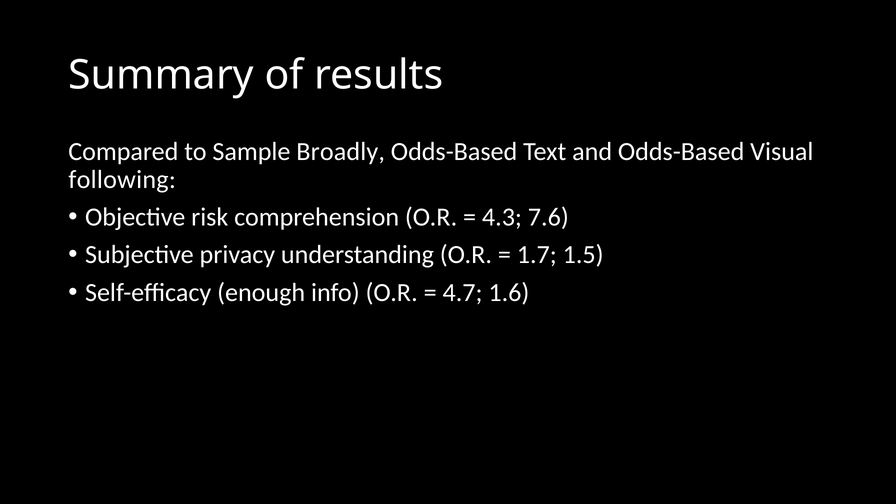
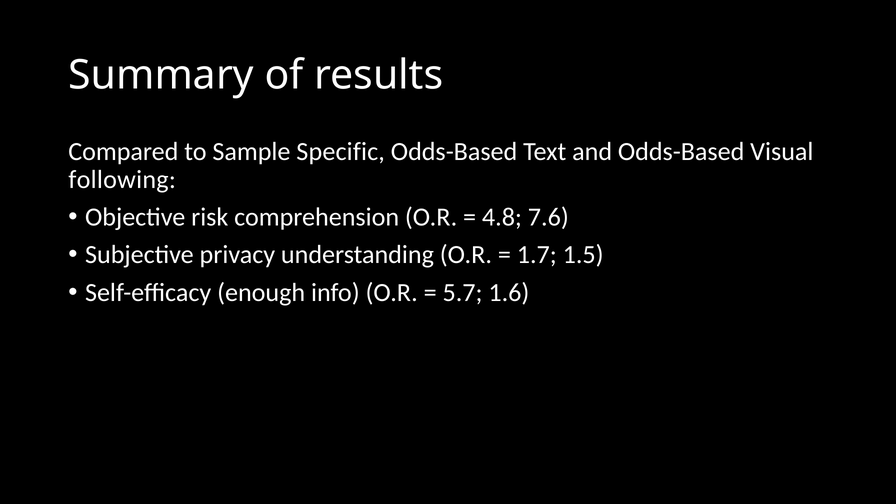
Broadly: Broadly -> Specific (341, 151)
4.3: 4.3 -> 4.8 (502, 217)
4.7: 4.7 -> 5.7 (463, 292)
